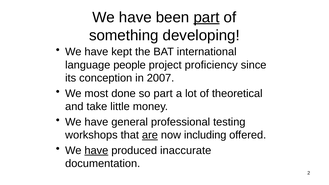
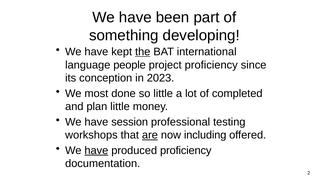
part underline: present -> none (207, 17)
the underline: none -> present (143, 52)
2007: 2007 -> 2023 (161, 78)
so part: part -> little (163, 93)
theoretical: theoretical -> completed (237, 93)
take: take -> plan (97, 107)
general: general -> session (130, 122)
produced inaccurate: inaccurate -> proficiency (186, 150)
